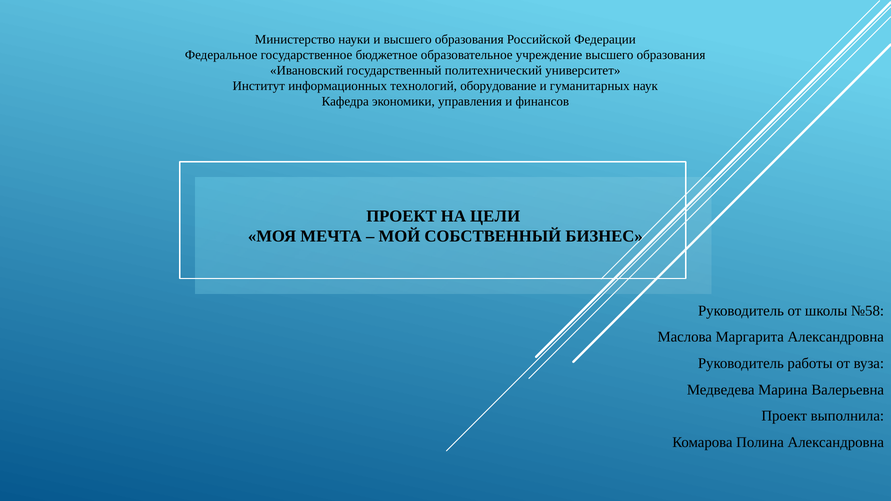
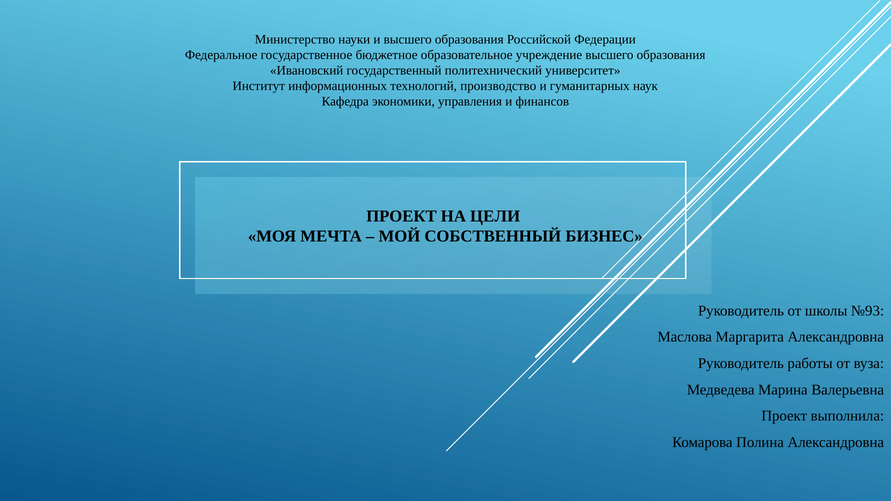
оборудование: оборудование -> производство (498, 86)
№58: №58 -> №93 (868, 311)
